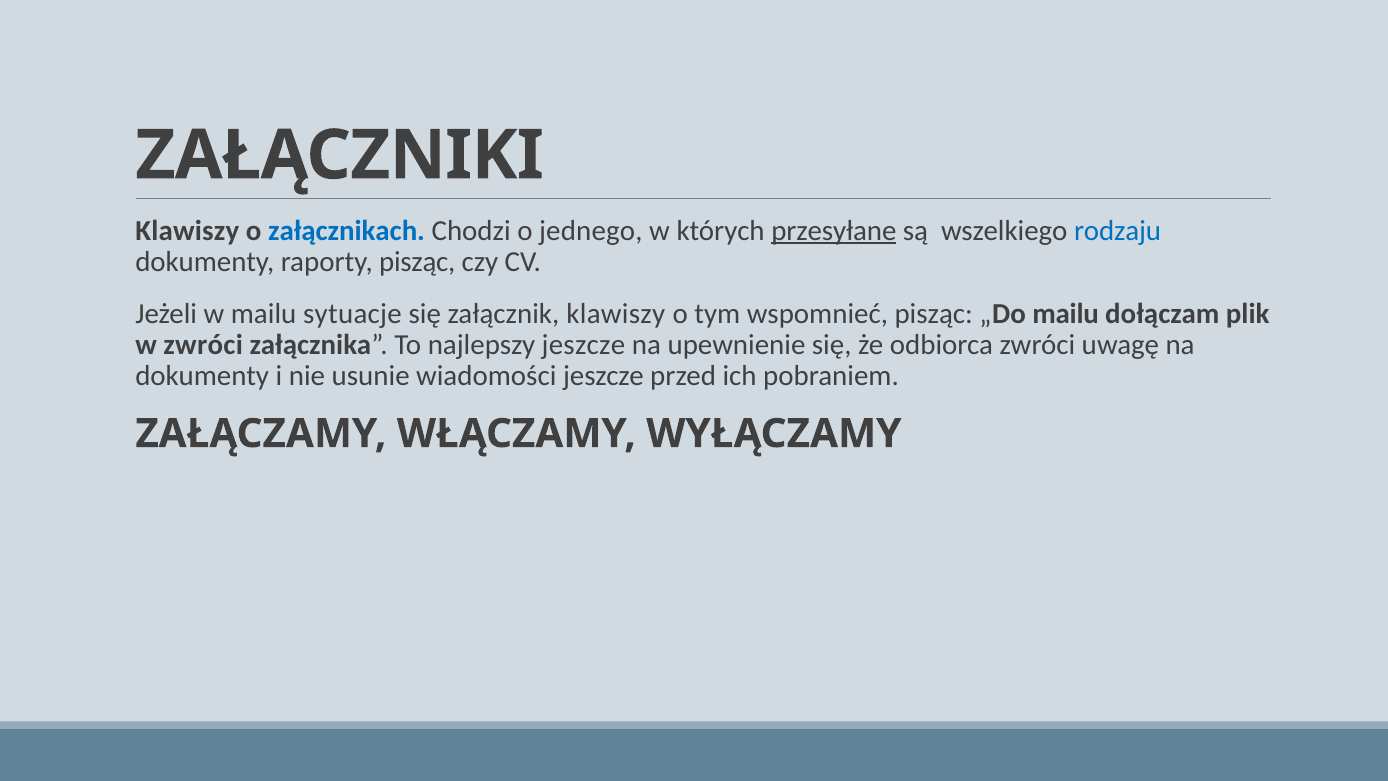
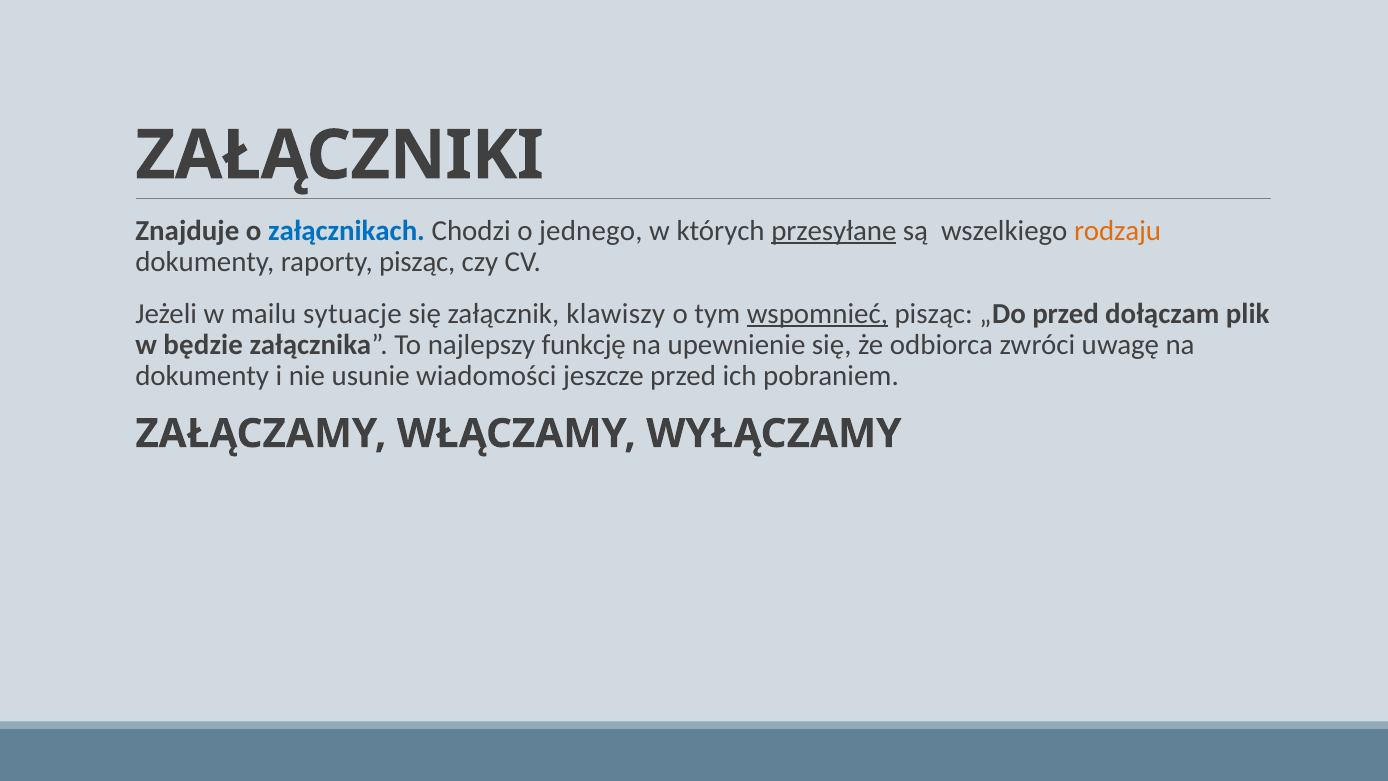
Klawiszy: Klawiszy -> Znajduje (187, 231)
rodzaju colour: blue -> orange (1118, 231)
wspomnieć underline: none -> present (817, 313)
„Do mailu: mailu -> przed (1066, 313)
w zwróci: zwróci -> będzie (203, 345)
najlepszy jeszcze: jeszcze -> funkcję (584, 345)
